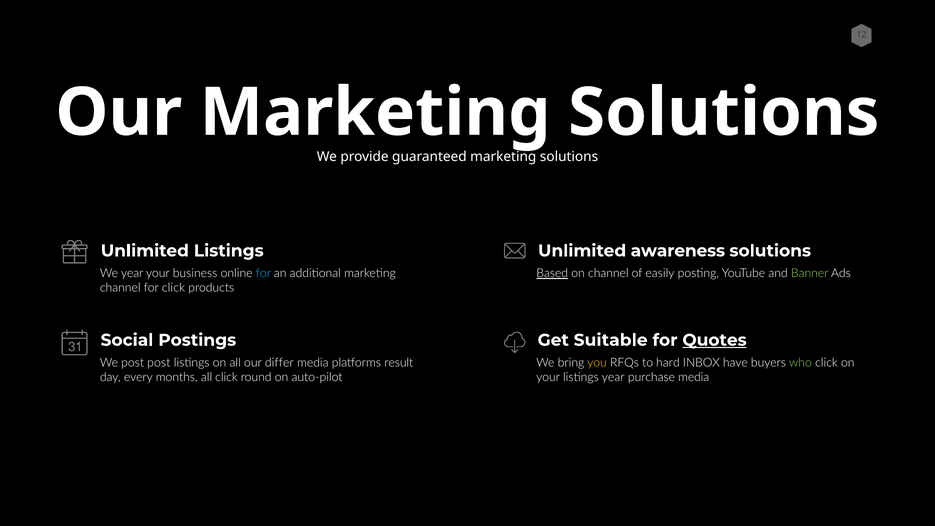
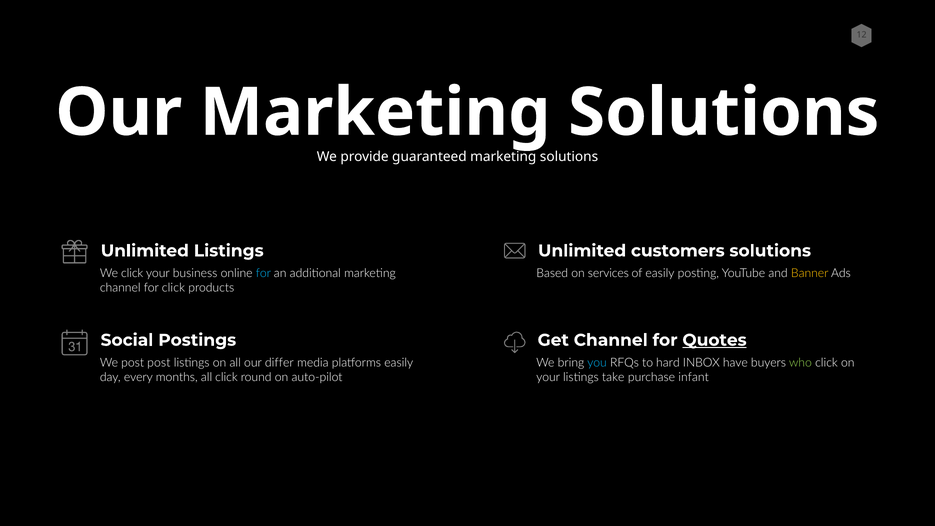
awareness: awareness -> customers (678, 251)
We year: year -> click (132, 273)
Based underline: present -> none (552, 273)
on channel: channel -> services (608, 273)
Banner colour: light green -> yellow (810, 273)
Get Suitable: Suitable -> Channel (611, 340)
platforms result: result -> easily (399, 363)
you colour: yellow -> light blue (597, 363)
listings year: year -> take (613, 377)
purchase media: media -> infant (694, 377)
